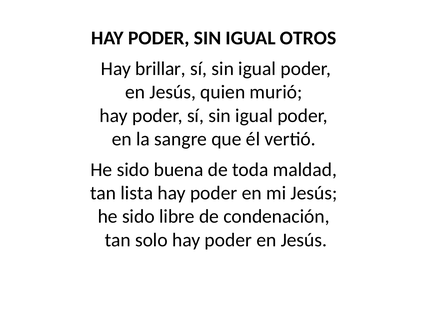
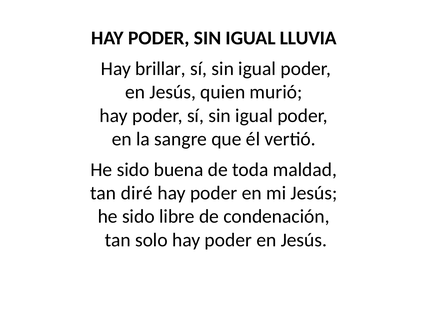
OTROS: OTROS -> LLUVIA (308, 38)
lista: lista -> diré (137, 193)
